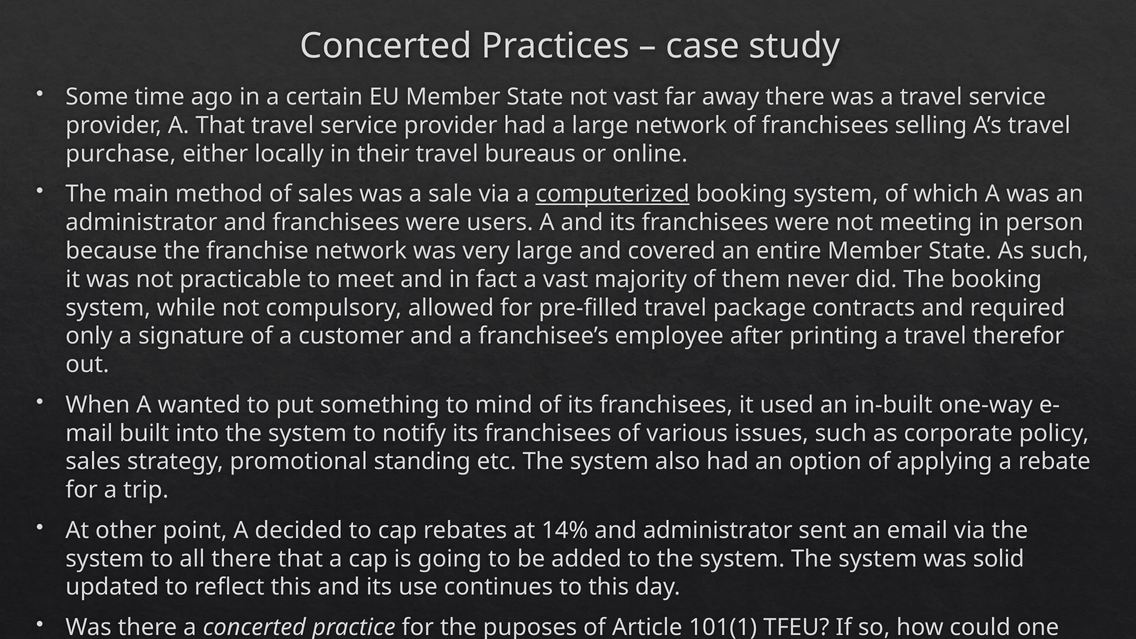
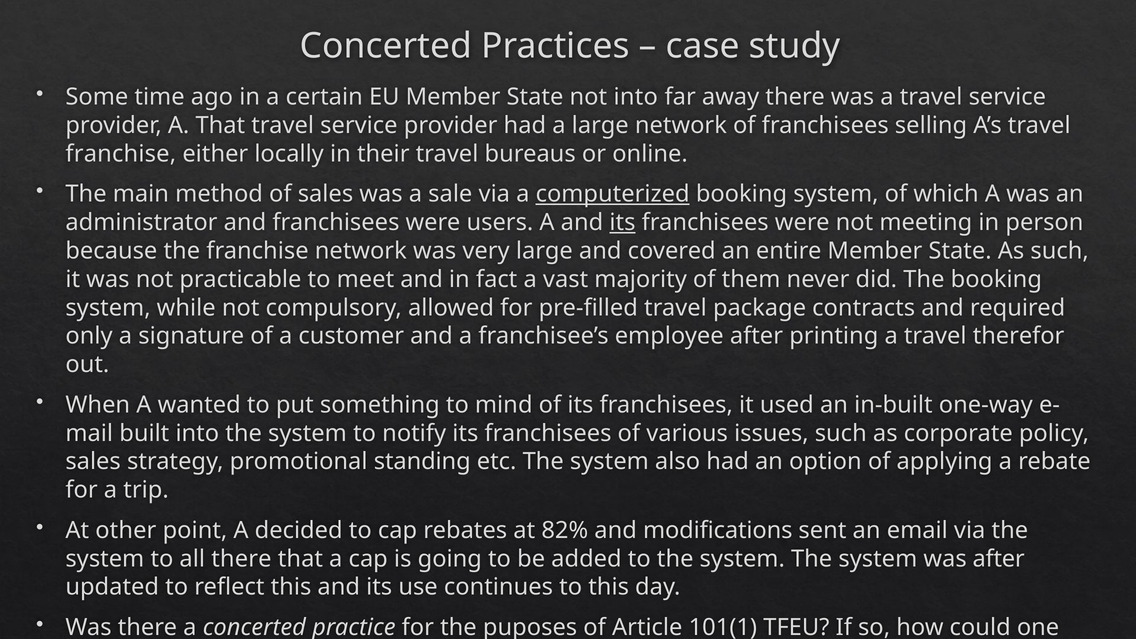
not vast: vast -> into (636, 97)
purchase: purchase -> franchise (121, 154)
its underline: none -> present (622, 222)
14%: 14% -> 82% (565, 530)
and administrator: administrator -> modifications (718, 530)
was solid: solid -> after (999, 559)
